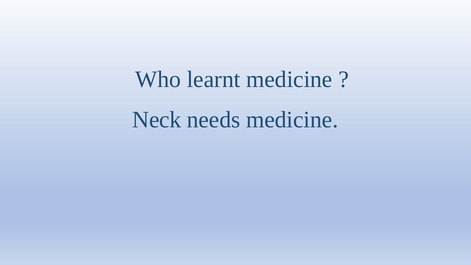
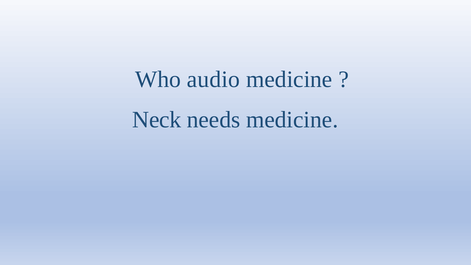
learnt: learnt -> audio (213, 79)
